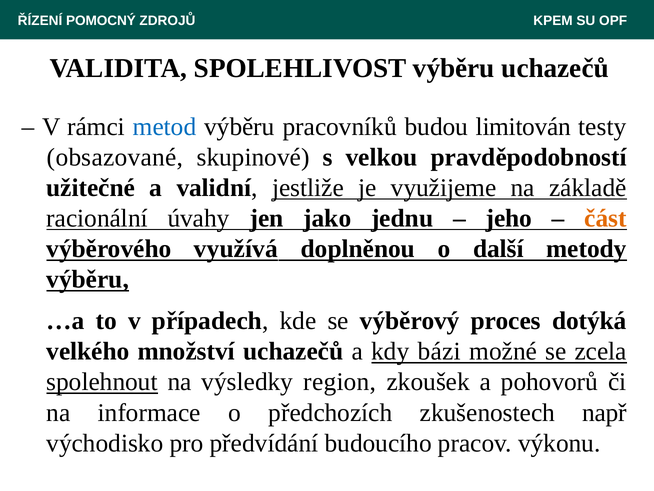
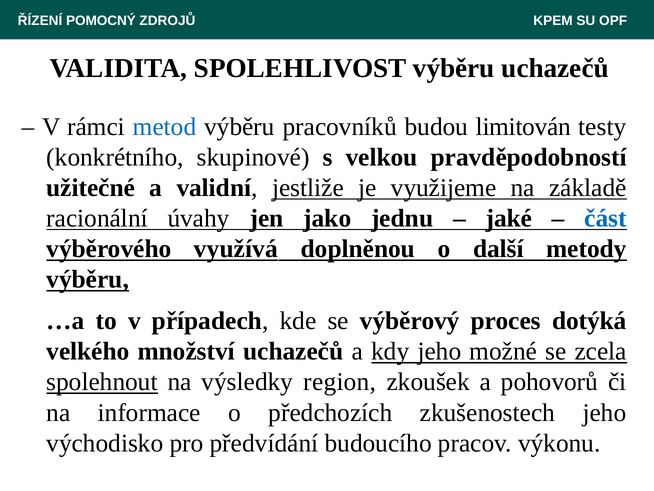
obsazované: obsazované -> konkrétního (115, 157)
jeho: jeho -> jaké (509, 218)
část colour: orange -> blue (606, 218)
kdy bázi: bázi -> jeho (439, 351)
zkušenostech např: např -> jeho (604, 412)
